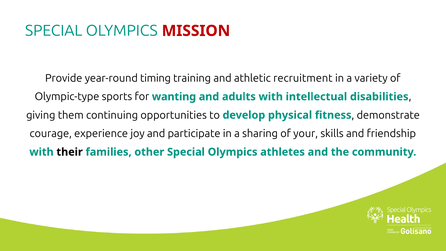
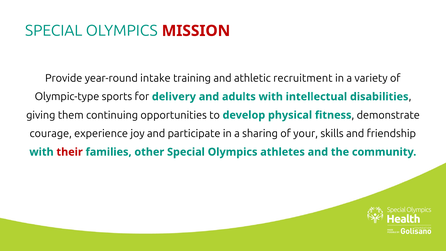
timing: timing -> intake (155, 78)
wanting: wanting -> delivery (174, 97)
their colour: black -> red (70, 152)
